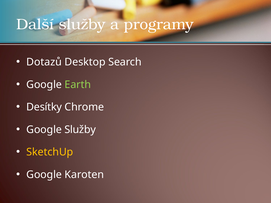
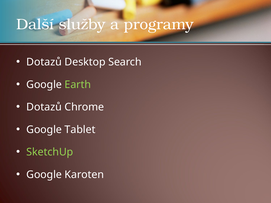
Desítky: Desítky -> Dotazů (44, 107)
Google Služby: Služby -> Tablet (80, 130)
SketchUp colour: yellow -> light green (50, 152)
